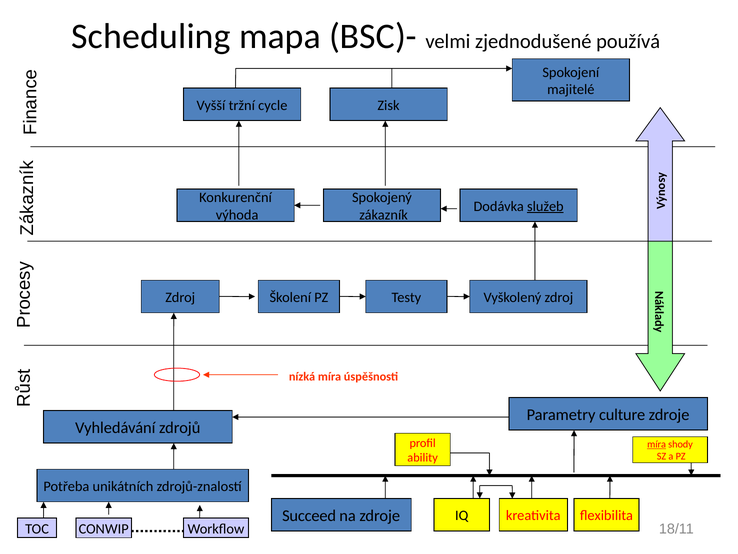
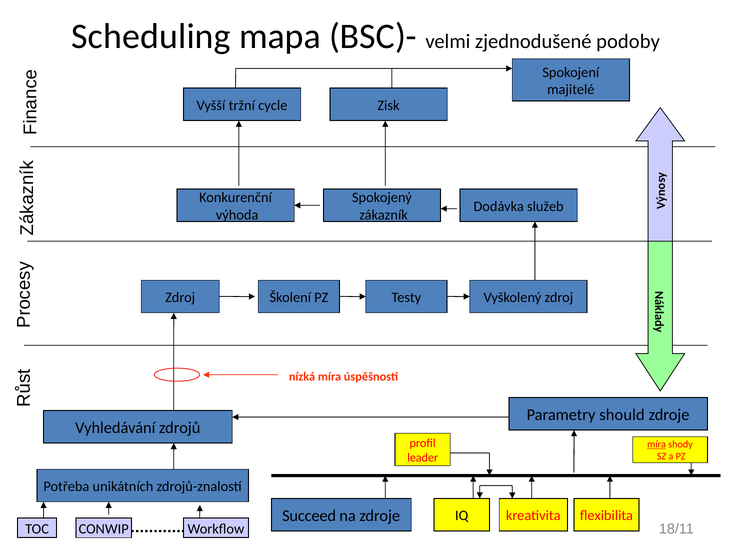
používá: používá -> podoby (628, 41)
služeb underline: present -> none (545, 206)
culture: culture -> should (622, 415)
ability: ability -> leader (423, 457)
